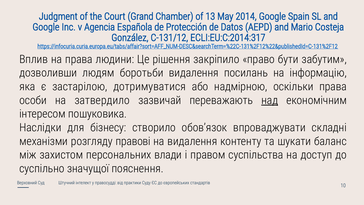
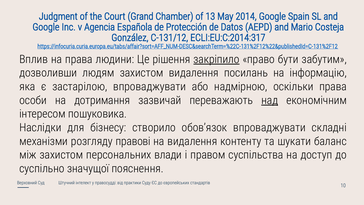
закріпило underline: none -> present (216, 59)
людям боротьби: боротьби -> захистом (142, 73)
застарілою дотримуватися: дотримуватися -> впроваджувати (150, 87)
затвердило: затвердило -> дотримання (102, 100)
